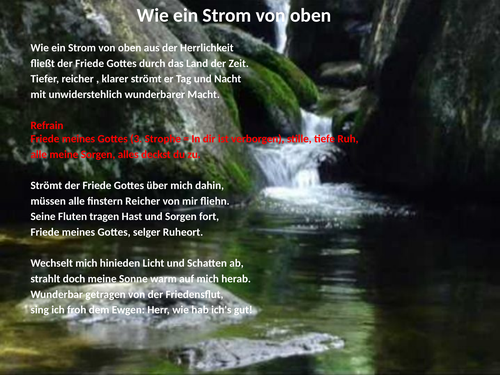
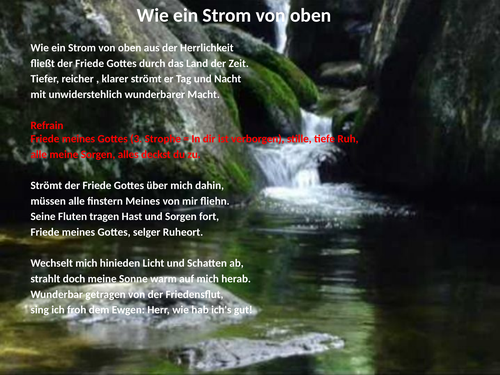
finstern Reicher: Reicher -> Meines (143, 201)
